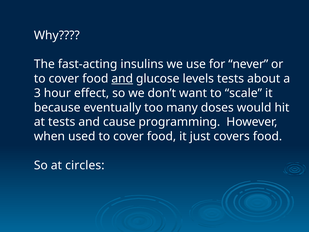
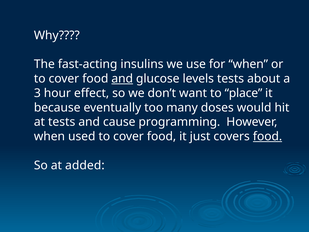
for never: never -> when (248, 64)
scale: scale -> place (243, 93)
food underline: none -> present (268, 136)
circles: circles -> added (85, 165)
